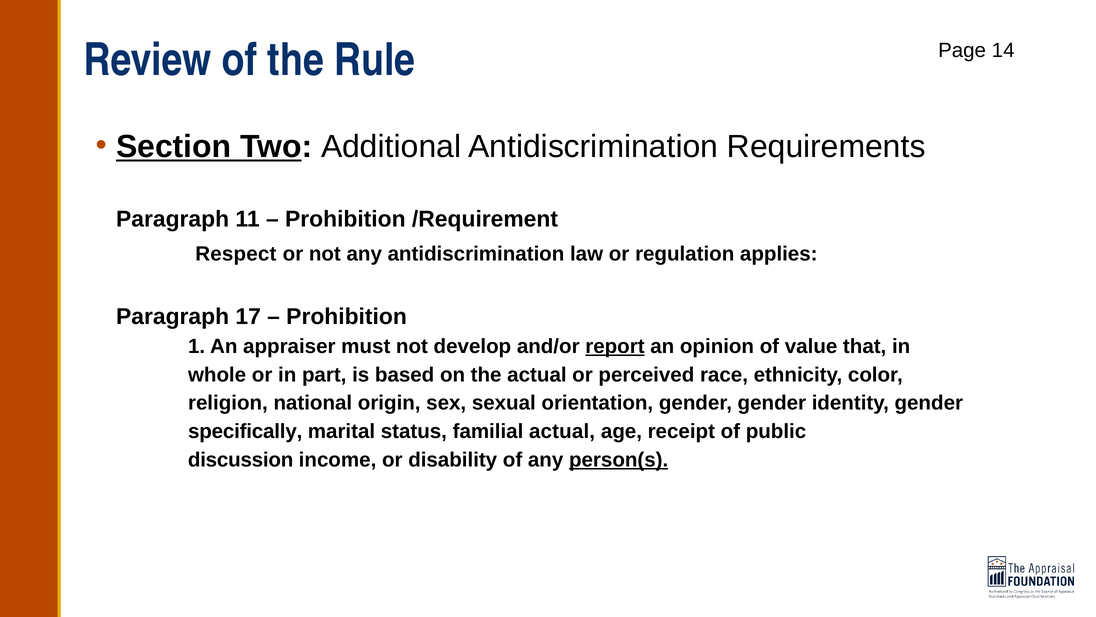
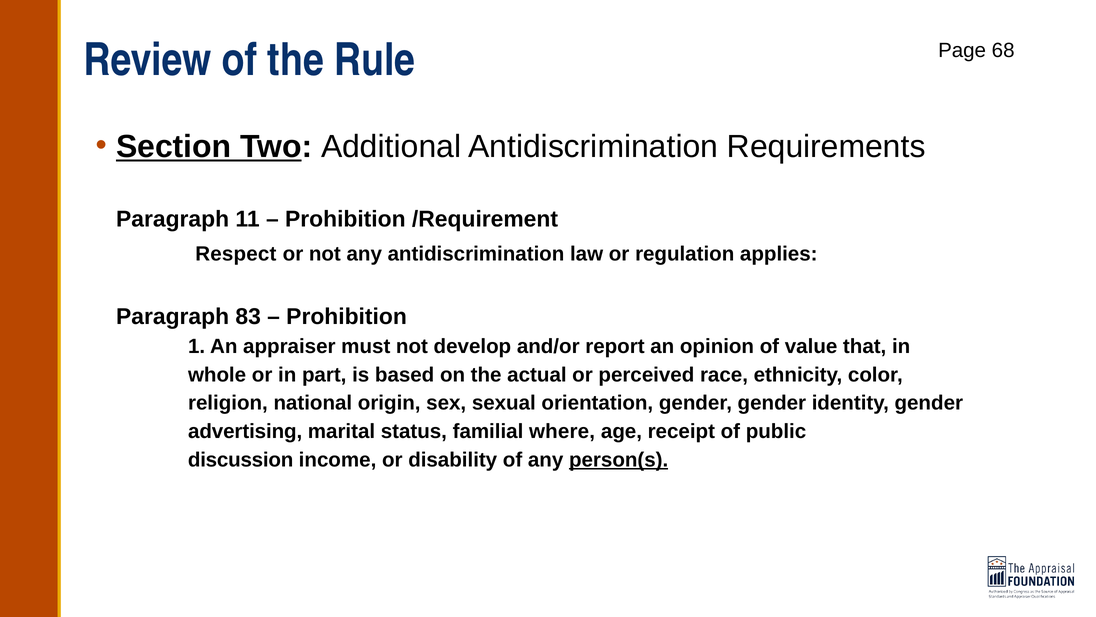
14: 14 -> 68 (1003, 51)
17: 17 -> 83 (248, 317)
report underline: present -> none (615, 346)
specifically: specifically -> advertising (245, 431)
familial actual: actual -> where (562, 431)
